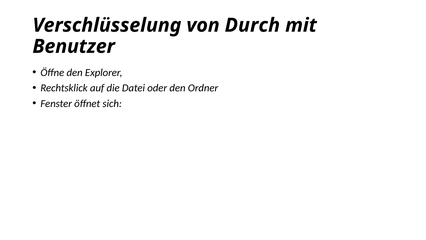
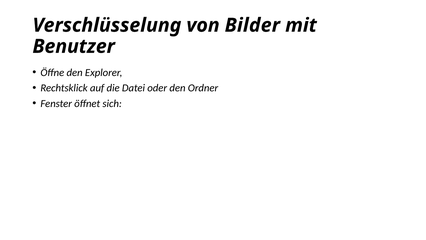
Durch: Durch -> Bilder (252, 25)
